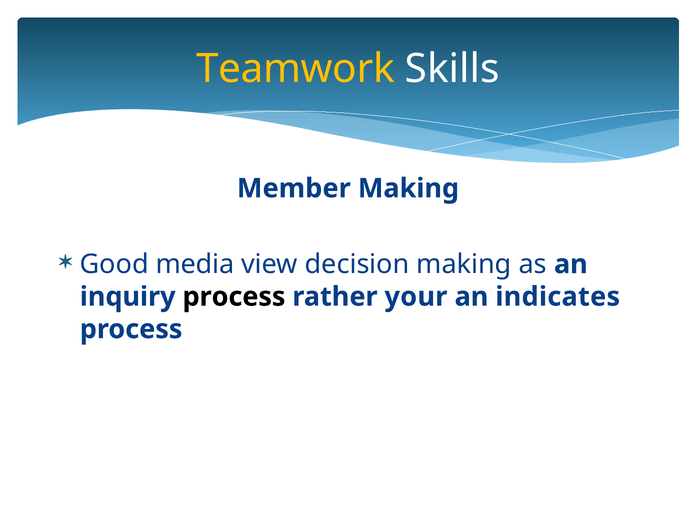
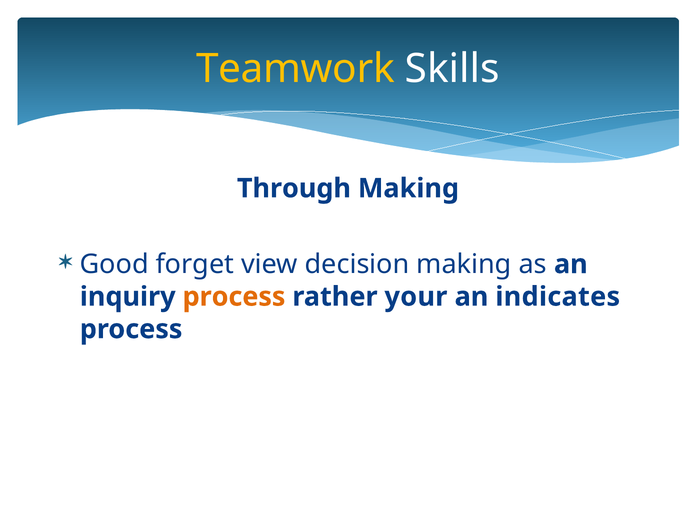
Member: Member -> Through (294, 188)
media: media -> forget (195, 264)
process colour: black -> orange (234, 297)
